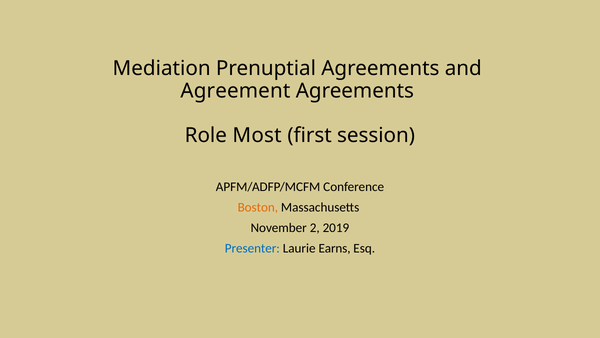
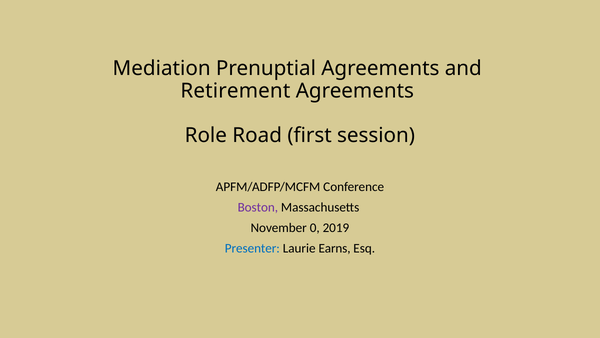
Agreement: Agreement -> Retirement (235, 91)
Most: Most -> Road (257, 135)
Boston colour: orange -> purple (258, 207)
2: 2 -> 0 (315, 227)
